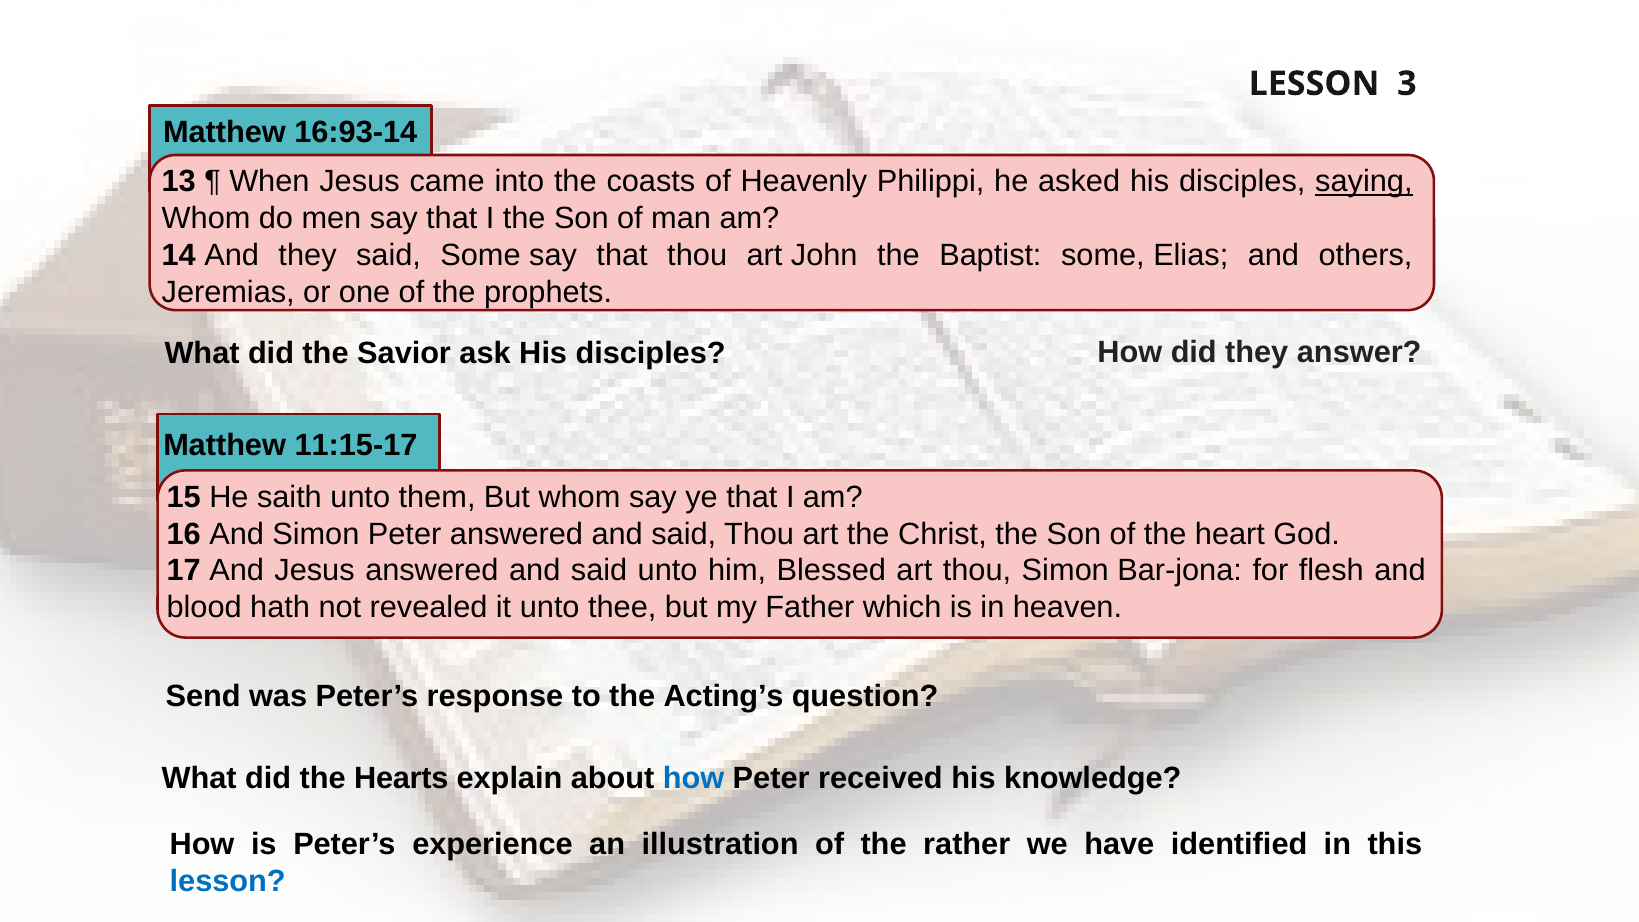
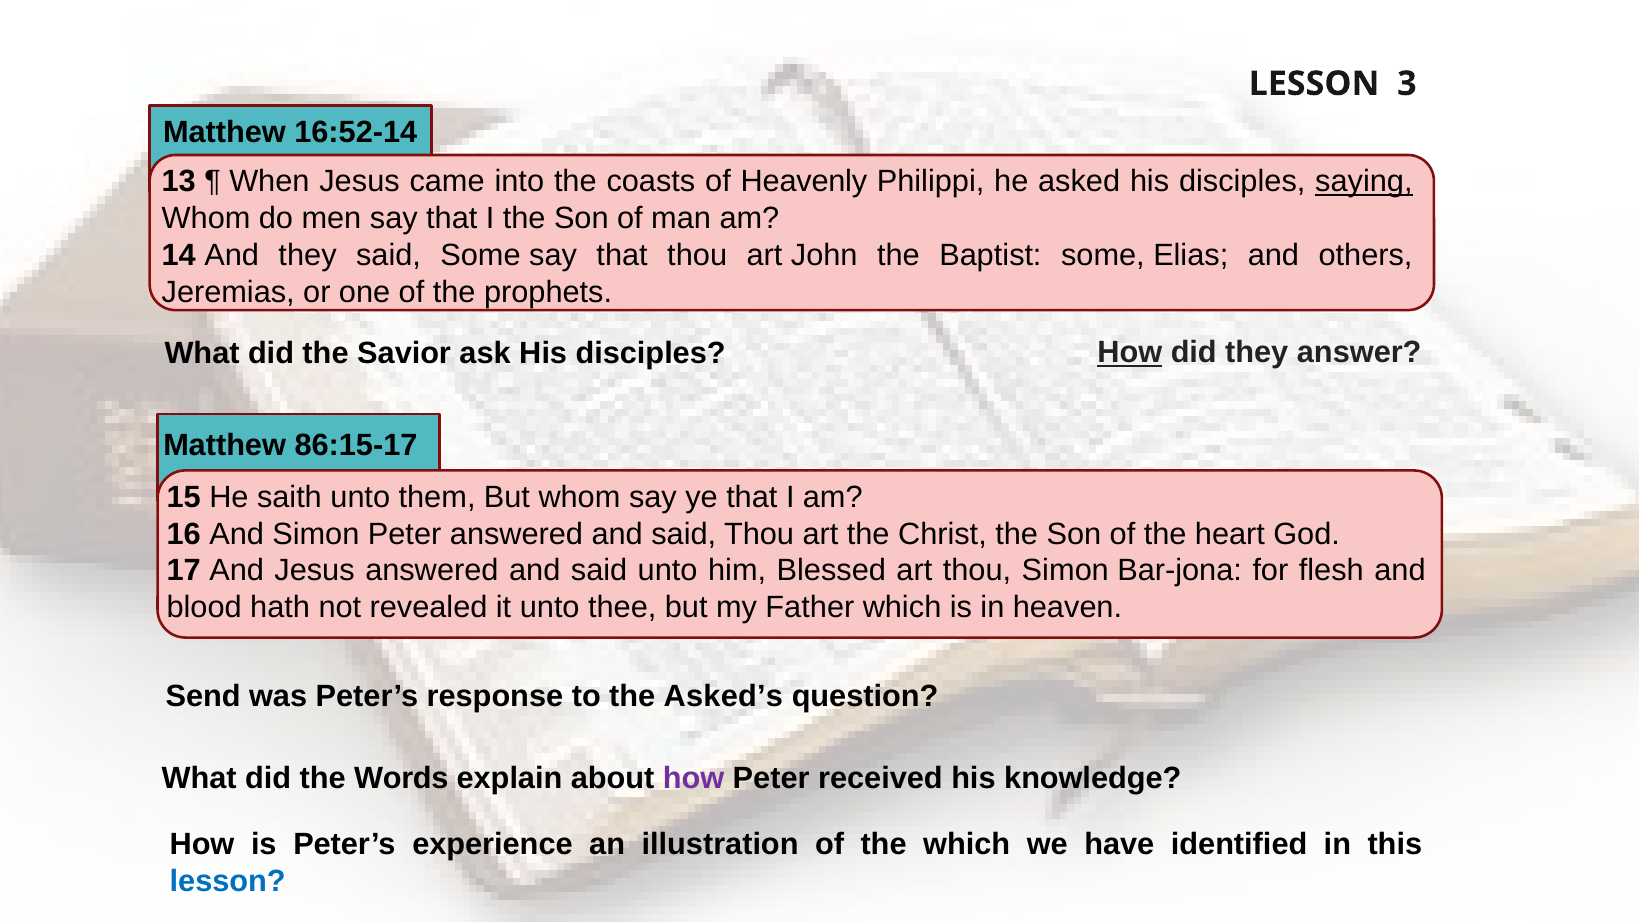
16:93-14: 16:93-14 -> 16:52-14 (356, 132)
How underline: none -> present (1130, 353)
11:15-17: 11:15-17 -> 86:15-17 (356, 446)
Acting’s: Acting’s -> Asked’s (723, 696)
Hearts: Hearts -> Words (401, 778)
how colour: blue -> purple (694, 778)
the rather: rather -> which (967, 845)
